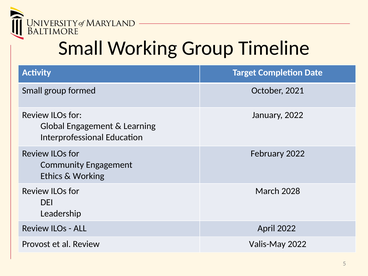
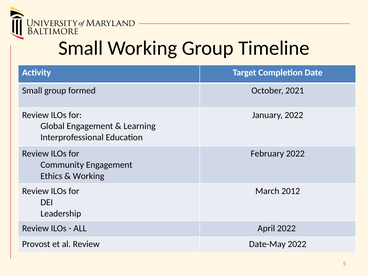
2028: 2028 -> 2012 (291, 191)
Valis-May: Valis-May -> Date-May (267, 244)
